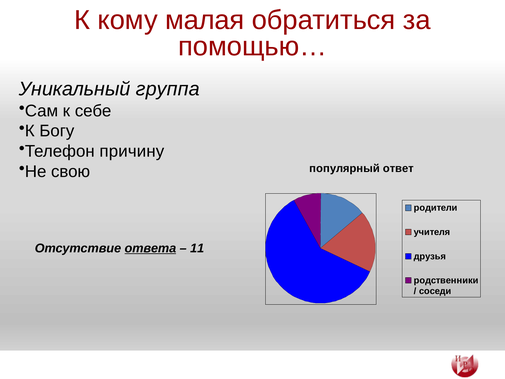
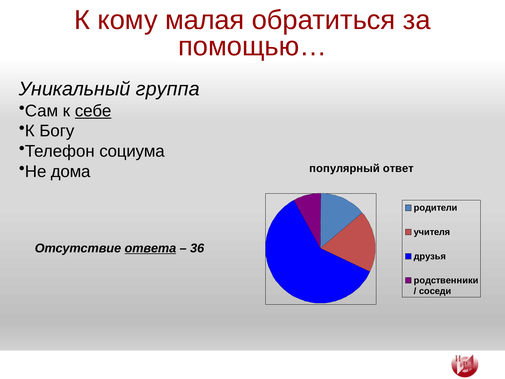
себе underline: none -> present (93, 111)
причину: причину -> социума (132, 151)
свою: свою -> дома (71, 171)
11: 11 -> 36 (197, 248)
